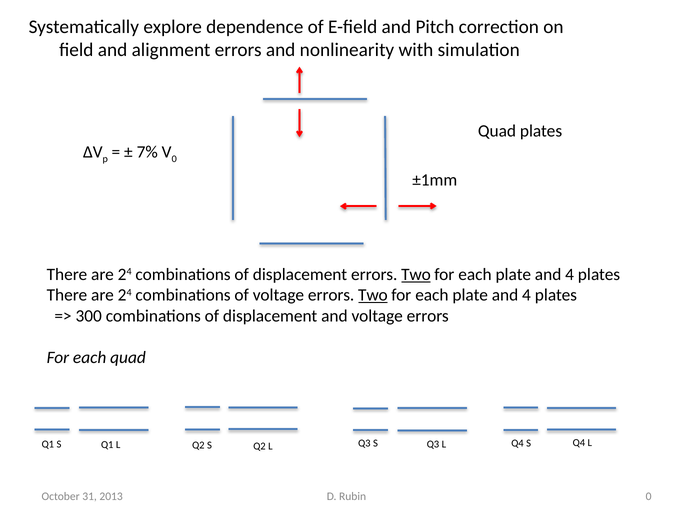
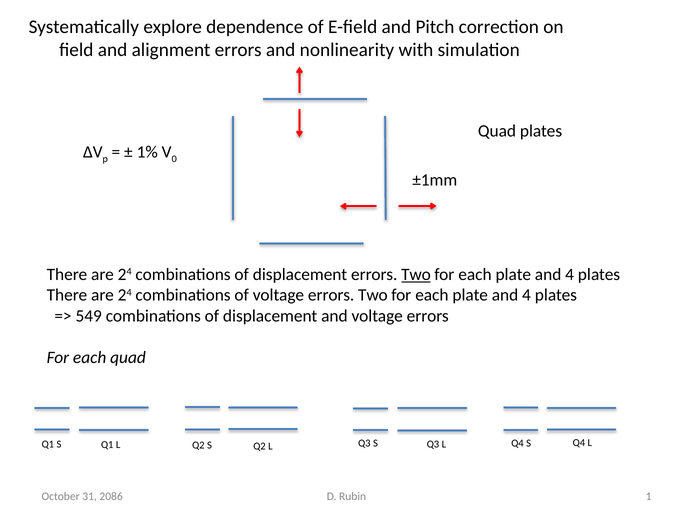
7%: 7% -> 1% (147, 152)
Two underline: present -> none (373, 295)
300: 300 -> 549 (89, 316)
Rubin 0: 0 -> 1 (649, 496)
2013: 2013 -> 2086 (111, 496)
